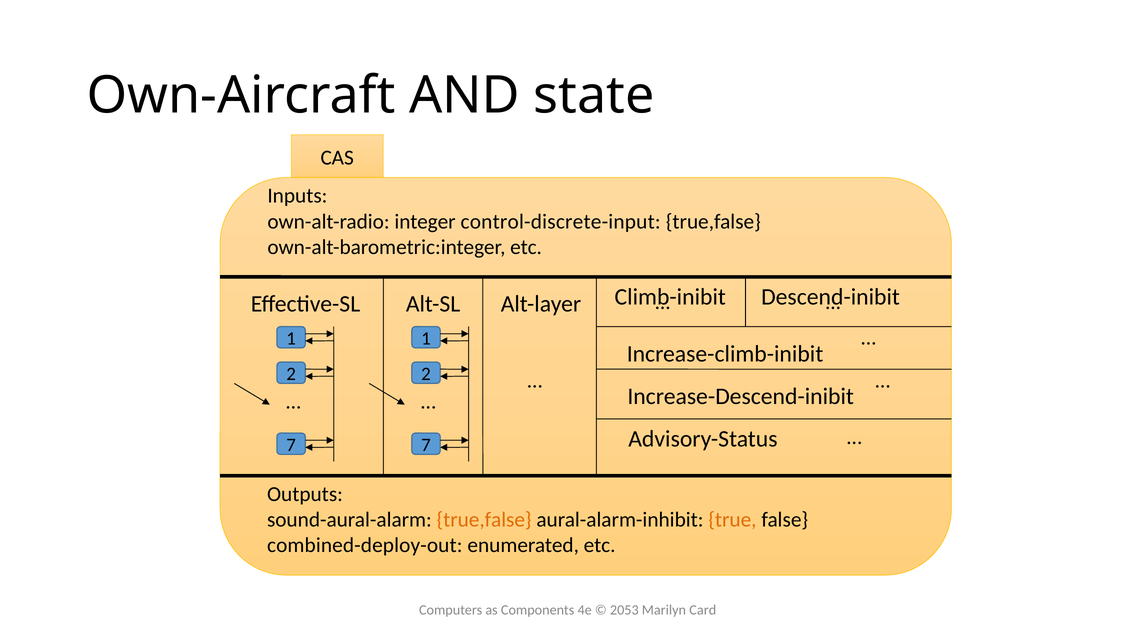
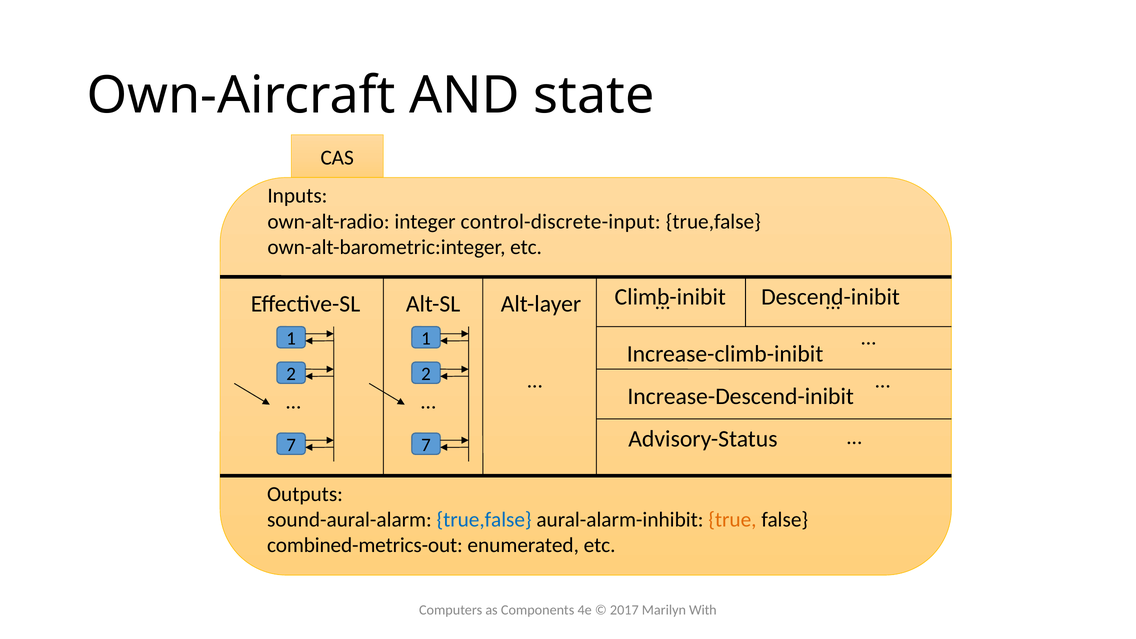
true,false colour: orange -> blue (484, 520)
combined-deploy-out: combined-deploy-out -> combined-metrics-out (365, 545)
2053: 2053 -> 2017 (624, 610)
Card: Card -> With (703, 610)
